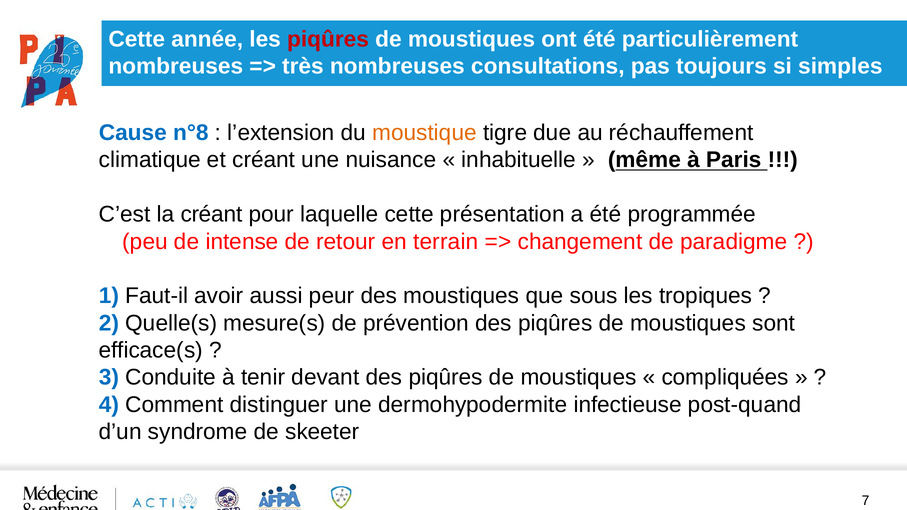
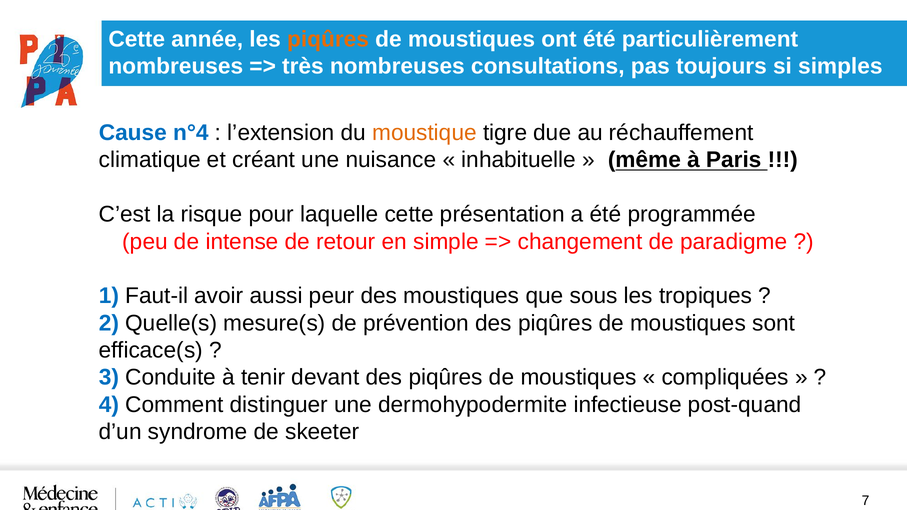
piqûres colour: red -> orange (328, 39)
n°8: n°8 -> n°4 (191, 133)
la créant: créant -> risque (211, 214)
terrain: terrain -> simple (446, 242)
